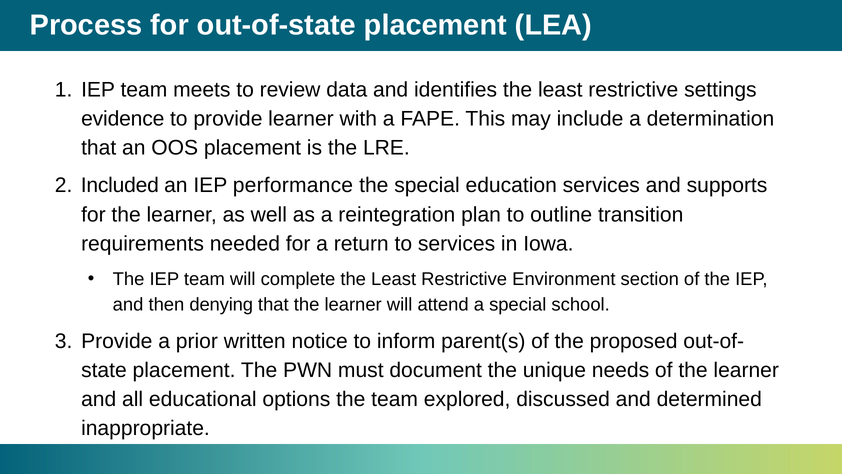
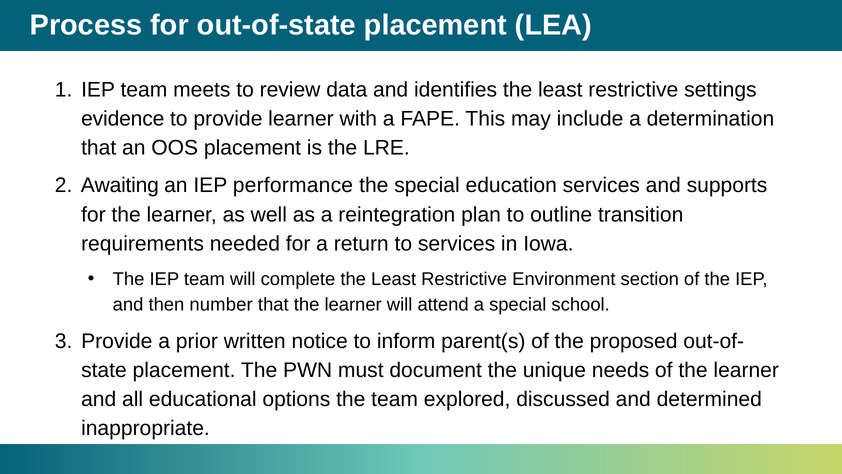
Included: Included -> Awaiting (120, 185)
denying: denying -> number (221, 304)
